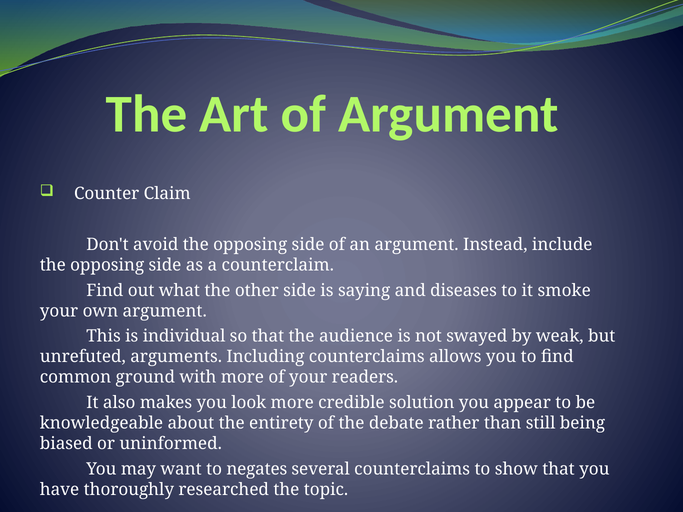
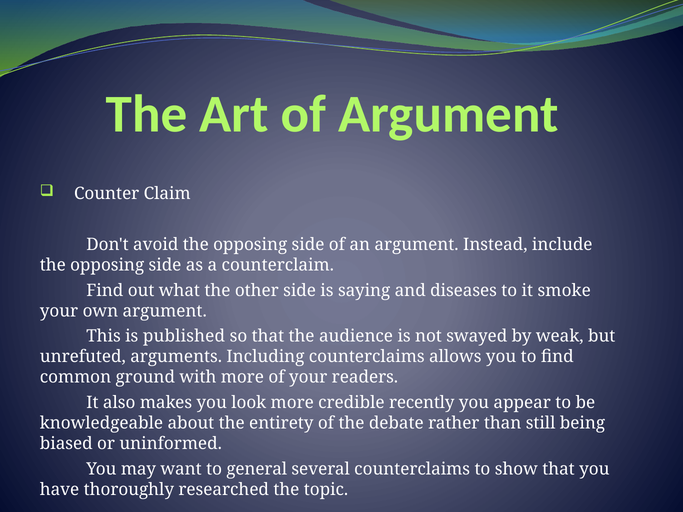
individual: individual -> published (184, 337)
solution: solution -> recently (422, 403)
negates: negates -> general (257, 469)
